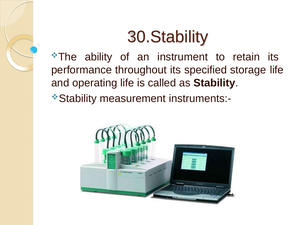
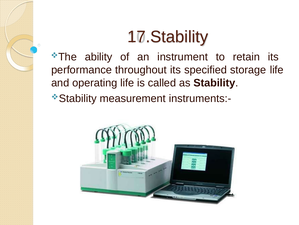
30.Stability: 30.Stability -> 17.Stability (168, 37)
